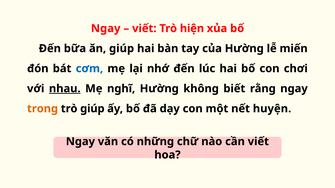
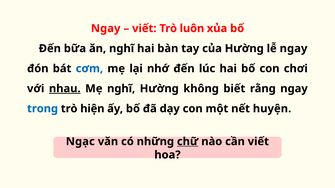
hiện: hiện -> luôn (192, 28)
ăn giúp: giúp -> nghĩ (122, 49)
lễ miến: miến -> ngay (294, 49)
trong colour: orange -> blue (43, 109)
trò giúp: giúp -> hiện (92, 109)
Ngay: Ngay -> Ngạc (80, 142)
chữ underline: none -> present (188, 142)
